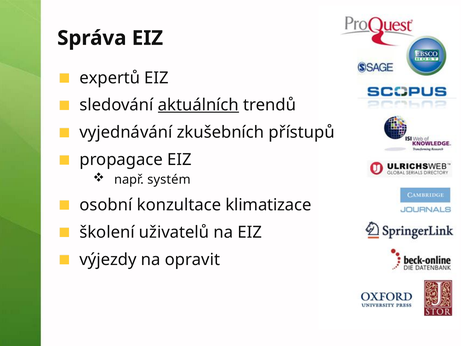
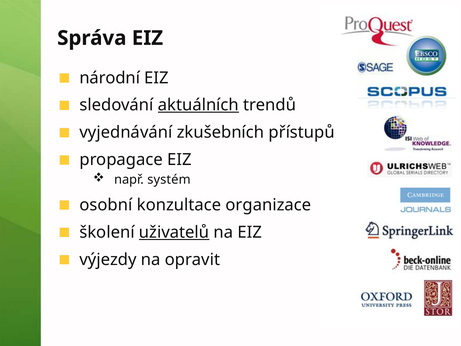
expertů: expertů -> národní (110, 78)
klimatizace: klimatizace -> organizace (268, 205)
uživatelů underline: none -> present (174, 232)
